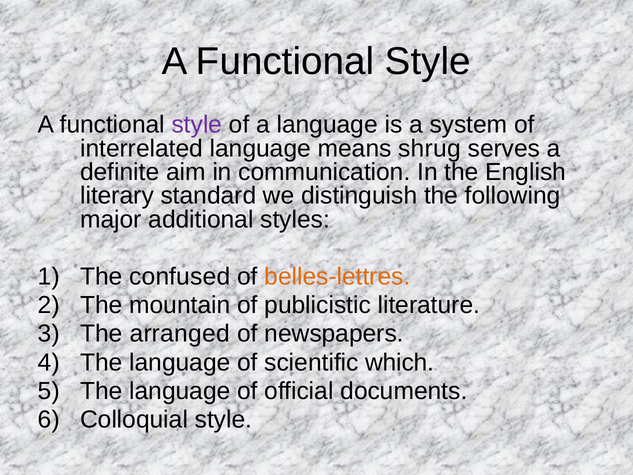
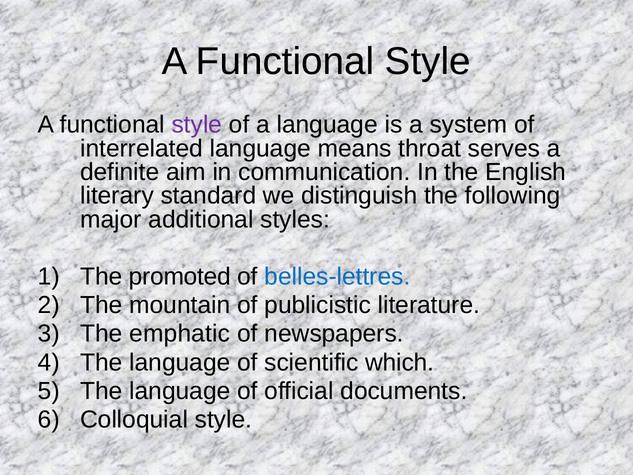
shrug: shrug -> throat (430, 148)
confused: confused -> promoted (180, 276)
belles-lettres colour: orange -> blue (337, 276)
arranged: arranged -> emphatic (180, 334)
